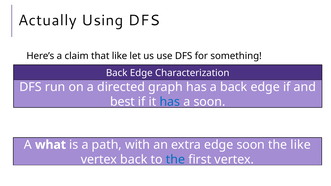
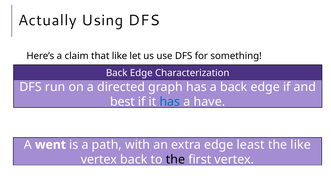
a soon: soon -> have (209, 102)
what: what -> went (51, 145)
edge soon: soon -> least (251, 145)
the colour: blue -> black (175, 160)
